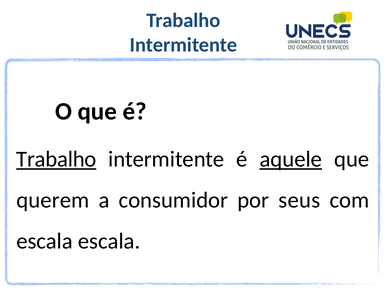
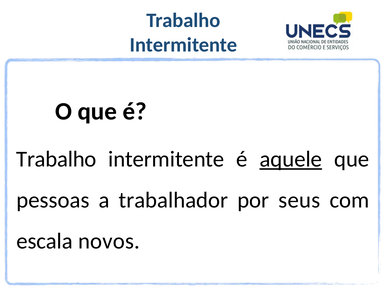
Trabalho underline: present -> none (56, 159)
querem: querem -> pessoas (53, 200)
consumidor: consumidor -> trabalhador (173, 200)
escala escala: escala -> novos (109, 241)
